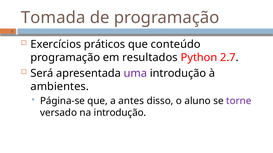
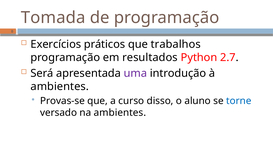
conteúdo: conteúdo -> trabalhos (176, 45)
Página-se: Página-se -> Provas-se (62, 101)
antes: antes -> curso (131, 101)
torne colour: purple -> blue (239, 101)
na introdução: introdução -> ambientes (120, 113)
